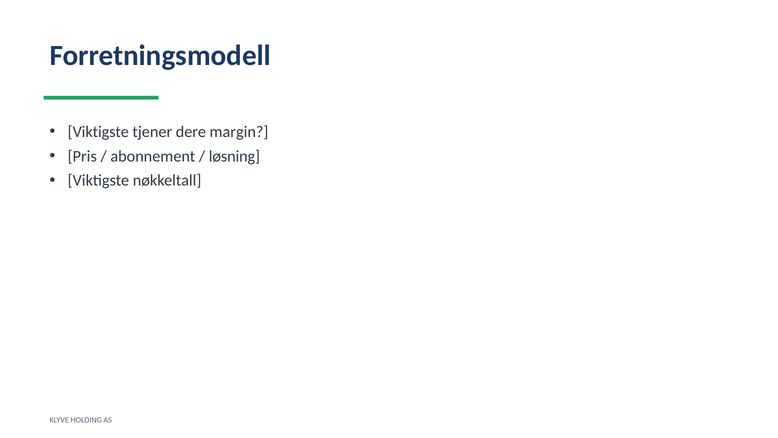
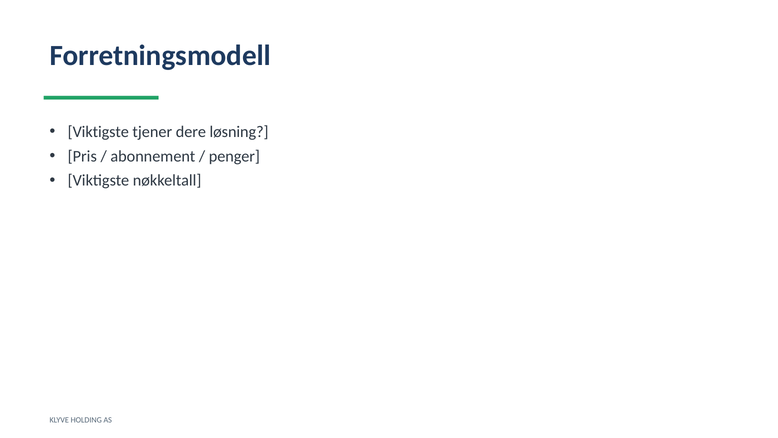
margin: margin -> løsning (239, 132)
løsning: løsning -> penger (234, 156)
